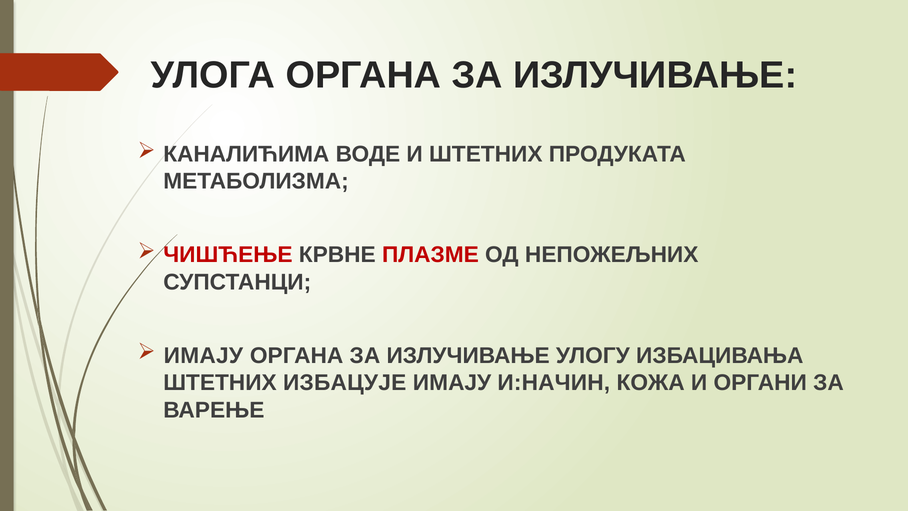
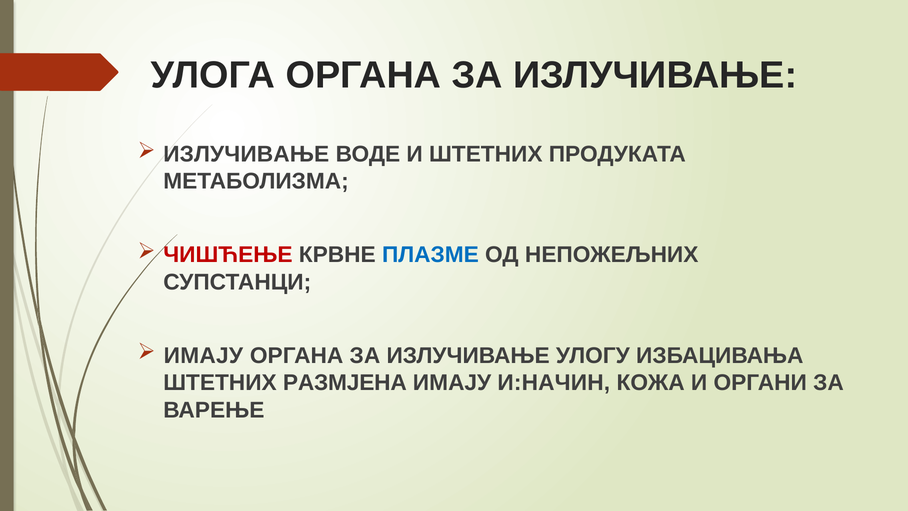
КАНАЛИЋИМА: КАНАЛИЋИМА -> ИЗЛУЧИВАЊЕ (246, 154)
ПЛАЗМЕ colour: red -> blue (430, 255)
ИЗБАЦУЈЕ: ИЗБАЦУЈЕ -> РАЗМЈЕНА (345, 383)
